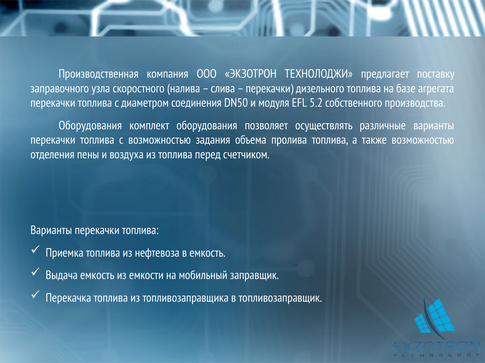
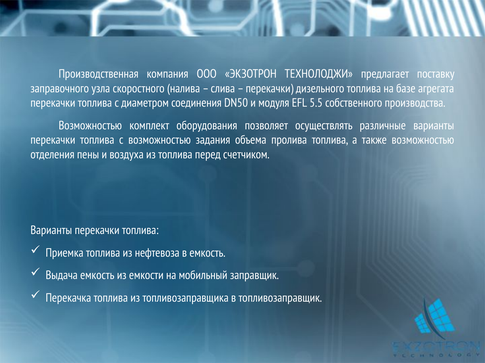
5.2: 5.2 -> 5.5 (316, 103)
Оборудования: Оборудования -> Возможностью (90, 126)
